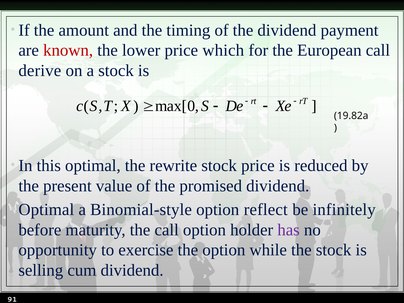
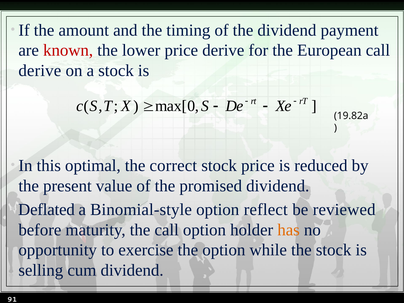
price which: which -> derive (223, 50)
rewrite: rewrite -> correct (173, 166)
Optimal: Optimal -> Deflated (46, 210)
infinitely: infinitely -> reviewed (344, 210)
has colour: purple -> orange (289, 230)
